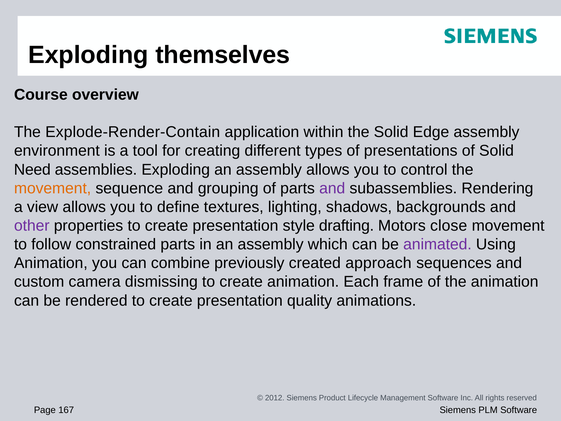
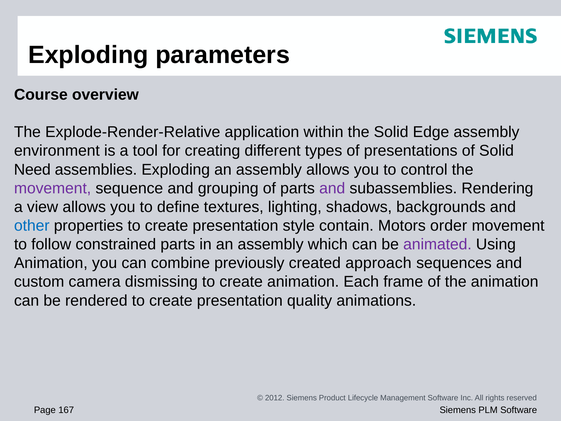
themselves: themselves -> parameters (223, 55)
Explode-Render-Contain: Explode-Render-Contain -> Explode-Render-Relative (133, 132)
movement colour: orange -> purple (53, 188)
other colour: purple -> blue (32, 226)
drafting: drafting -> contain (346, 226)
close: close -> order (449, 226)
